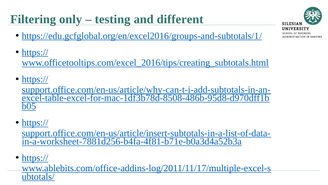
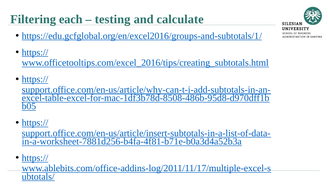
only: only -> each (71, 19)
different: different -> calculate (180, 19)
